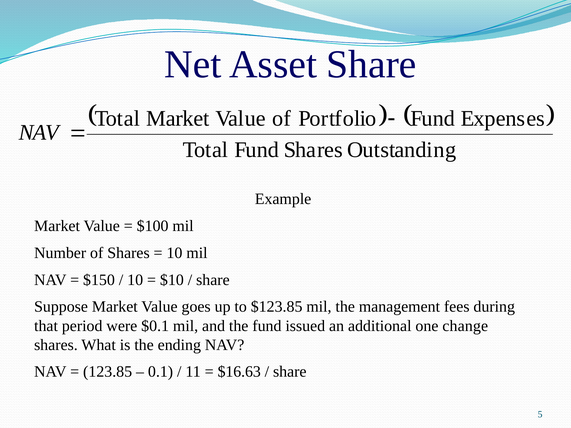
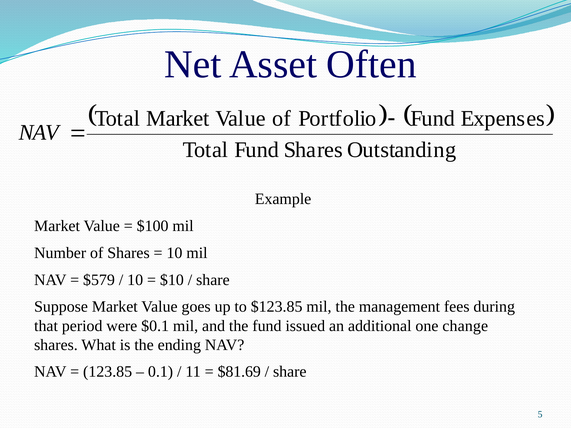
Asset Share: Share -> Often (371, 65)
$150: $150 -> $579 (99, 280)
$16.63: $16.63 -> $81.69 (239, 372)
